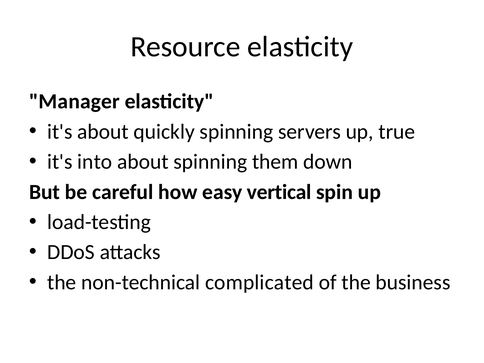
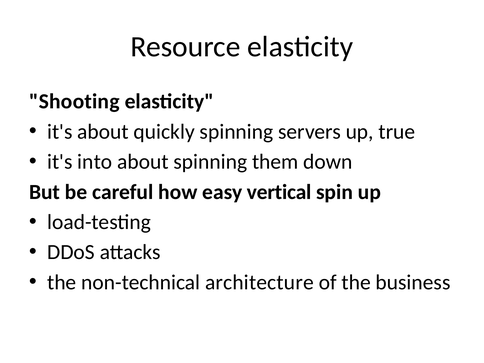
Manager: Manager -> Shooting (74, 102)
complicated: complicated -> architecture (259, 282)
